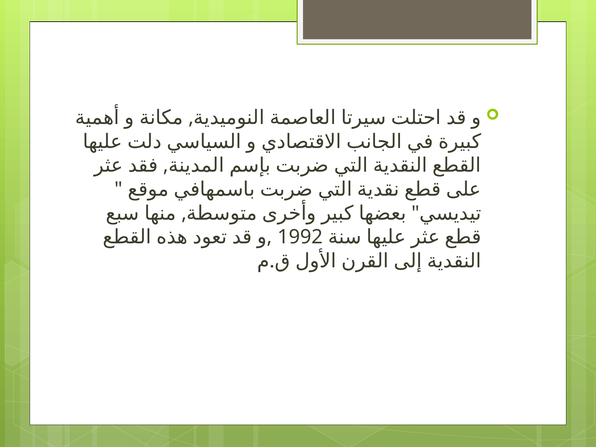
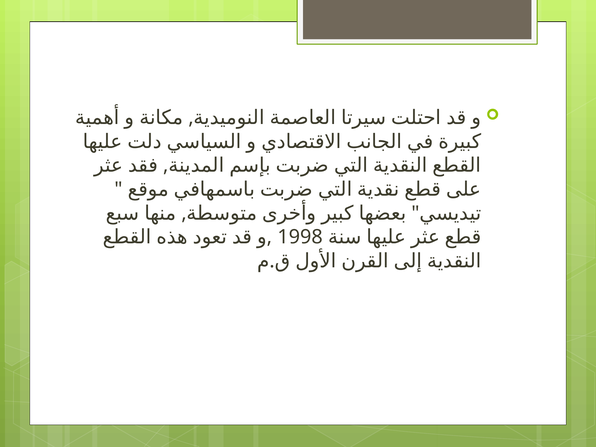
1992: 1992 -> 1998 (300, 237)
